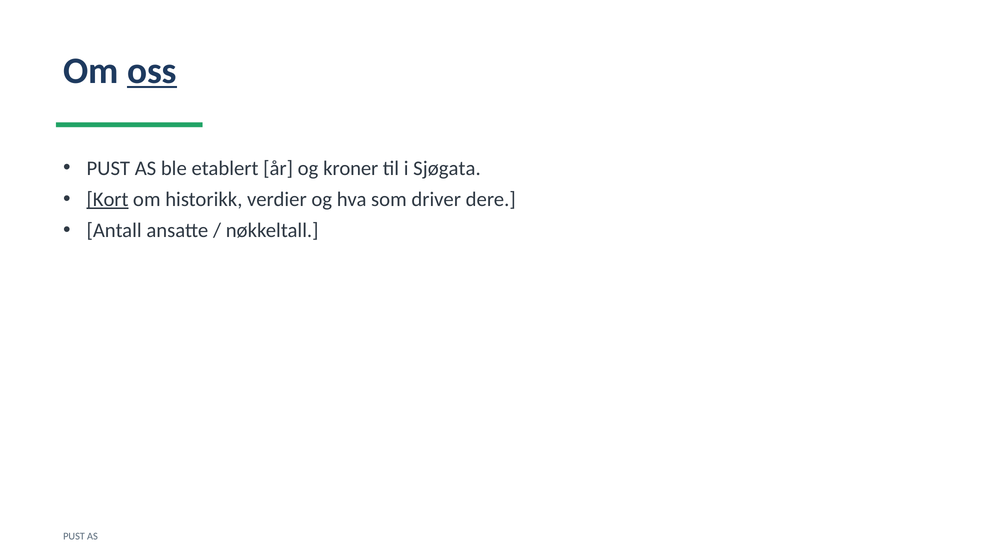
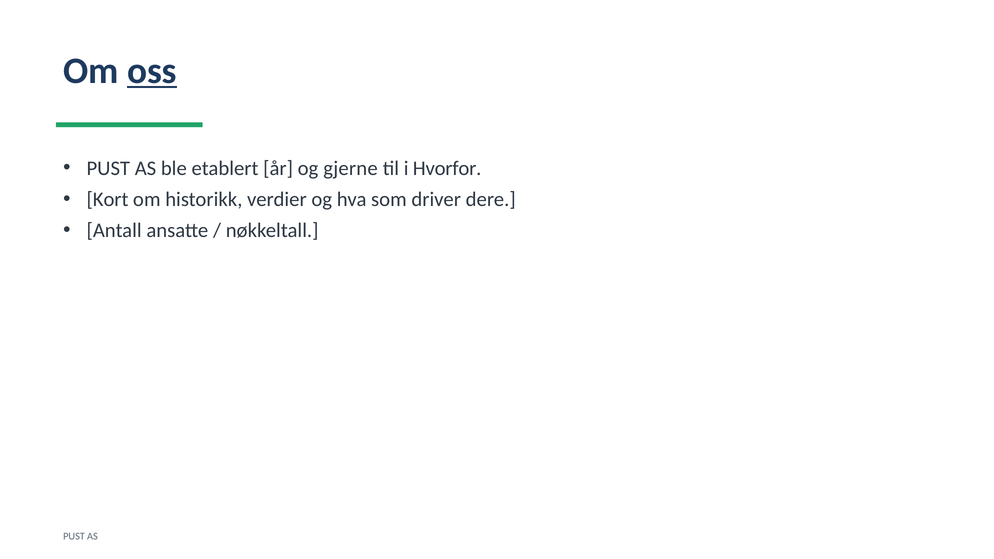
kroner: kroner -> gjerne (351, 168)
Sjøgata: Sjøgata -> Hvorfor (447, 168)
Kort underline: present -> none (107, 199)
